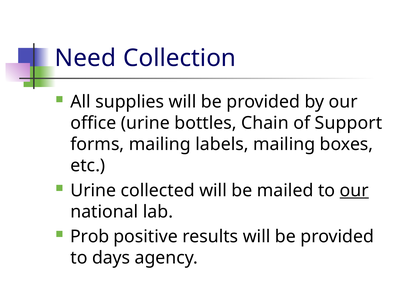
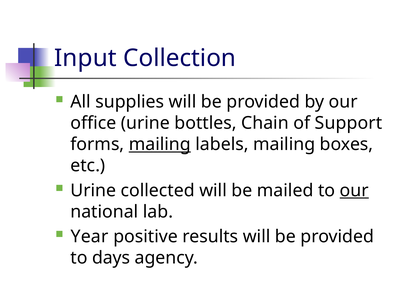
Need: Need -> Input (85, 58)
mailing underline: none -> present (160, 144)
Prob: Prob -> Year (89, 236)
